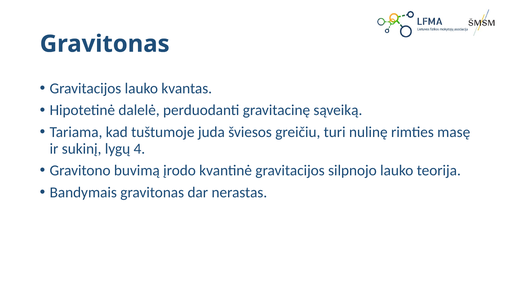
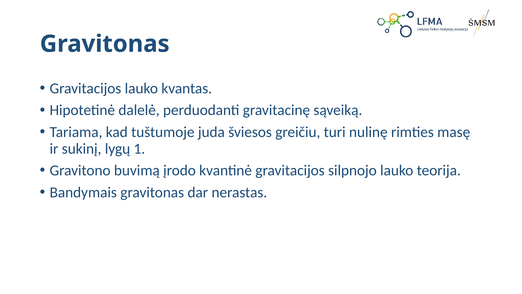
4: 4 -> 1 (139, 148)
